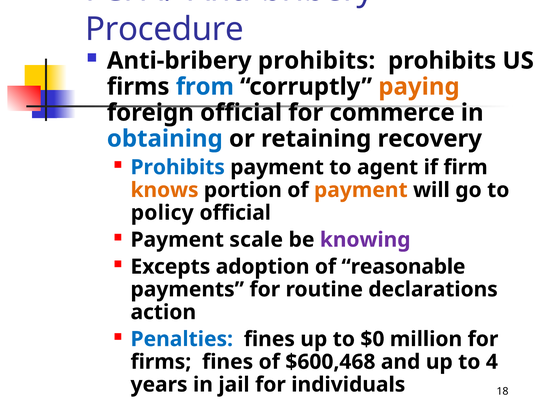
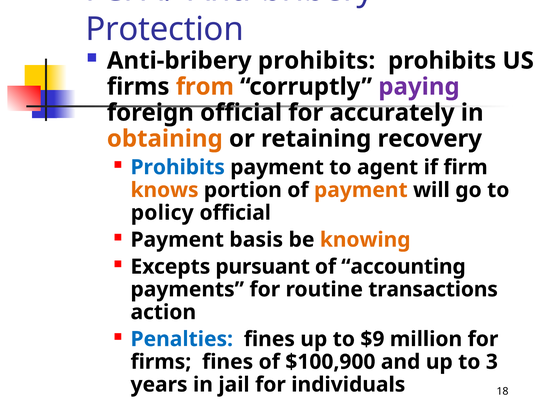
Procedure: Procedure -> Protection (165, 29)
from colour: blue -> orange (205, 87)
paying colour: orange -> purple (419, 87)
commerce: commerce -> accurately (392, 113)
obtaining colour: blue -> orange (165, 139)
scale: scale -> basis (256, 240)
knowing colour: purple -> orange (365, 240)
adoption: adoption -> pursuant (263, 267)
reasonable: reasonable -> accounting (403, 267)
declarations: declarations -> transactions (433, 289)
$0: $0 -> $9 (372, 339)
$600,468: $600,468 -> $100,900 (330, 362)
4: 4 -> 3 (492, 362)
